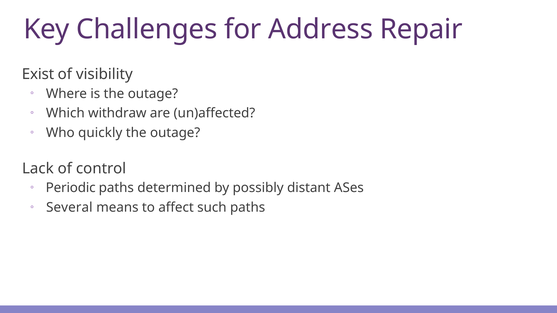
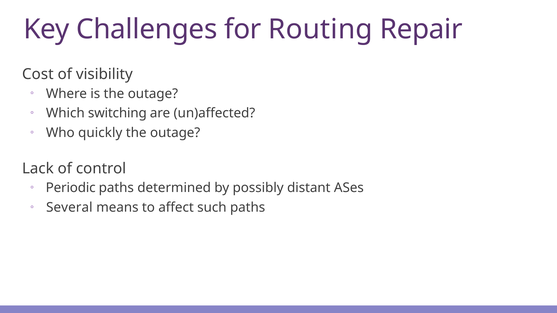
Address: Address -> Routing (320, 29)
Exist: Exist -> Cost (38, 74)
withdraw: withdraw -> switching (117, 113)
